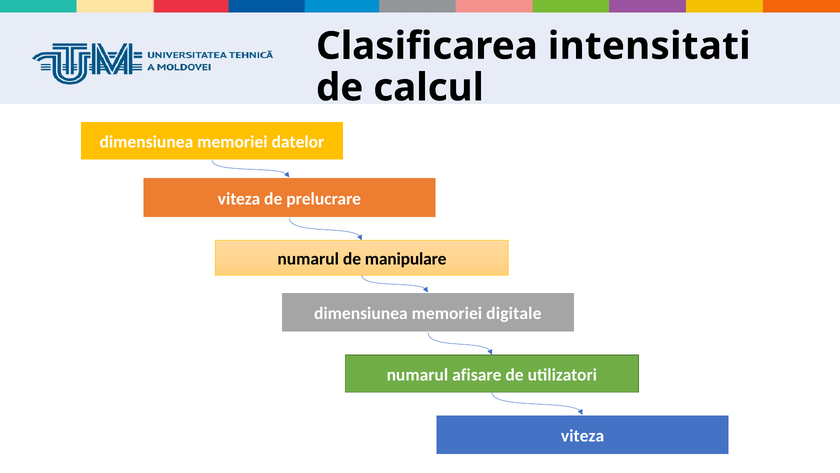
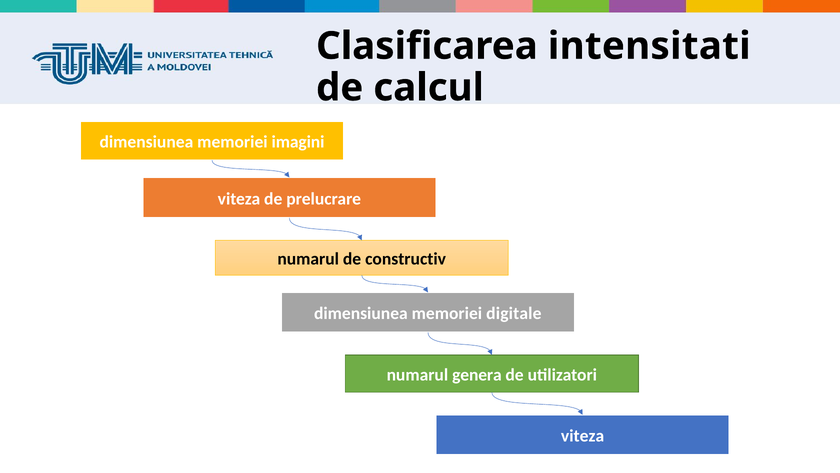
datelor: datelor -> imagini (298, 142)
manipulare: manipulare -> constructiv (406, 259)
afisare: afisare -> genera (477, 374)
